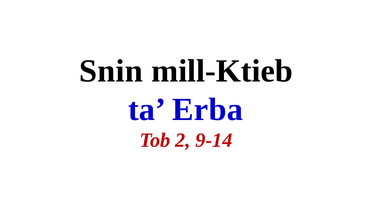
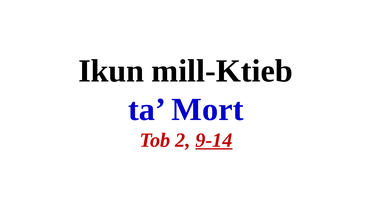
Snin: Snin -> Ikun (111, 71)
Erba: Erba -> Mort (208, 110)
9-14 underline: none -> present (214, 140)
